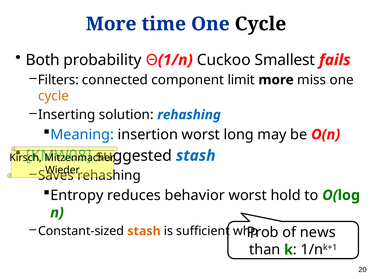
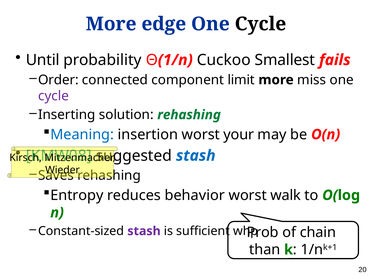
time: time -> edge (164, 24)
Both: Both -> Until (43, 60)
Filters: Filters -> Order (58, 80)
cycle colour: orange -> purple (53, 96)
rehashing colour: blue -> green (189, 115)
long: long -> your (239, 134)
hold: hold -> walk (286, 195)
stash colour: orange -> purple (144, 231)
news: news -> chain (318, 232)
